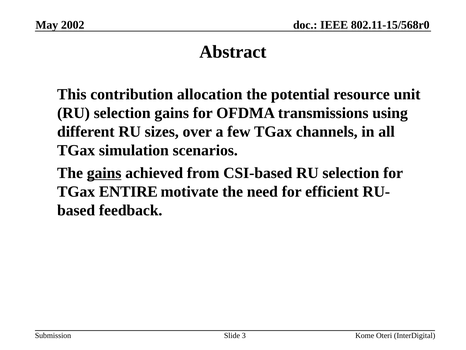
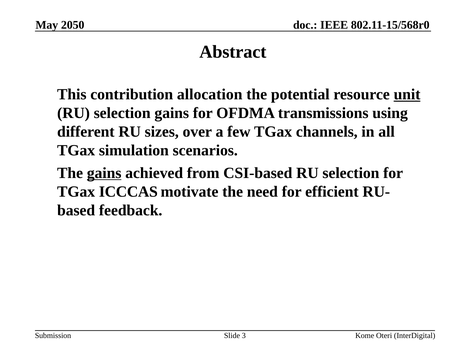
2002: 2002 -> 2050 (73, 25)
unit underline: none -> present (407, 94)
ENTIRE: ENTIRE -> ICCCAS (128, 191)
